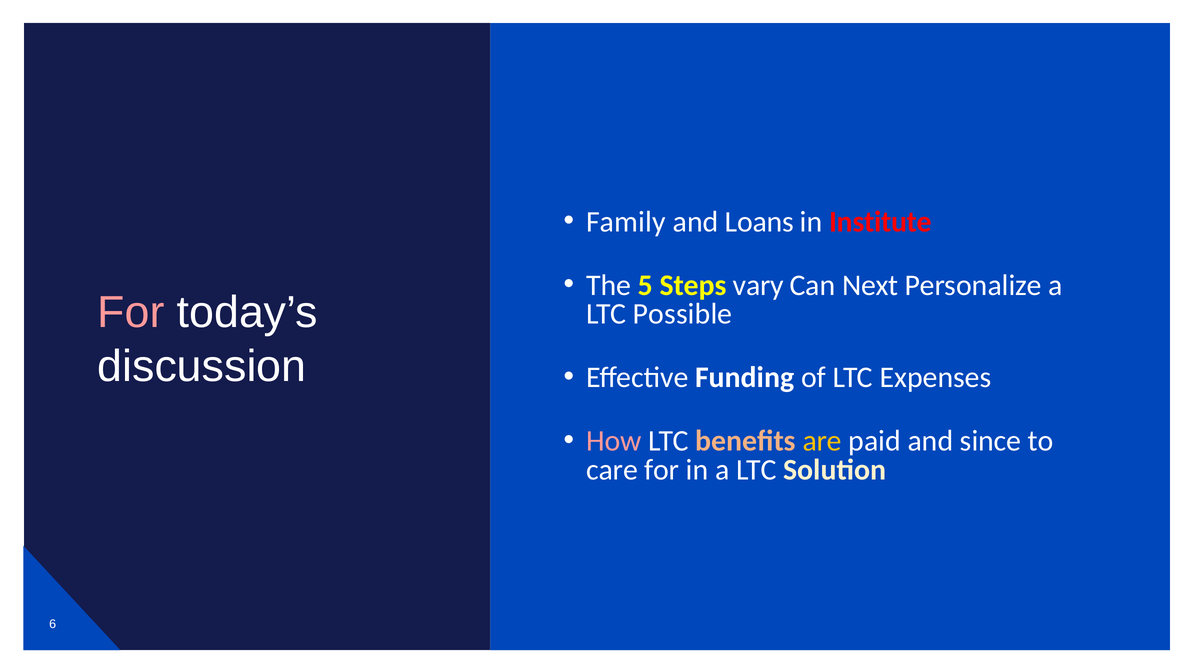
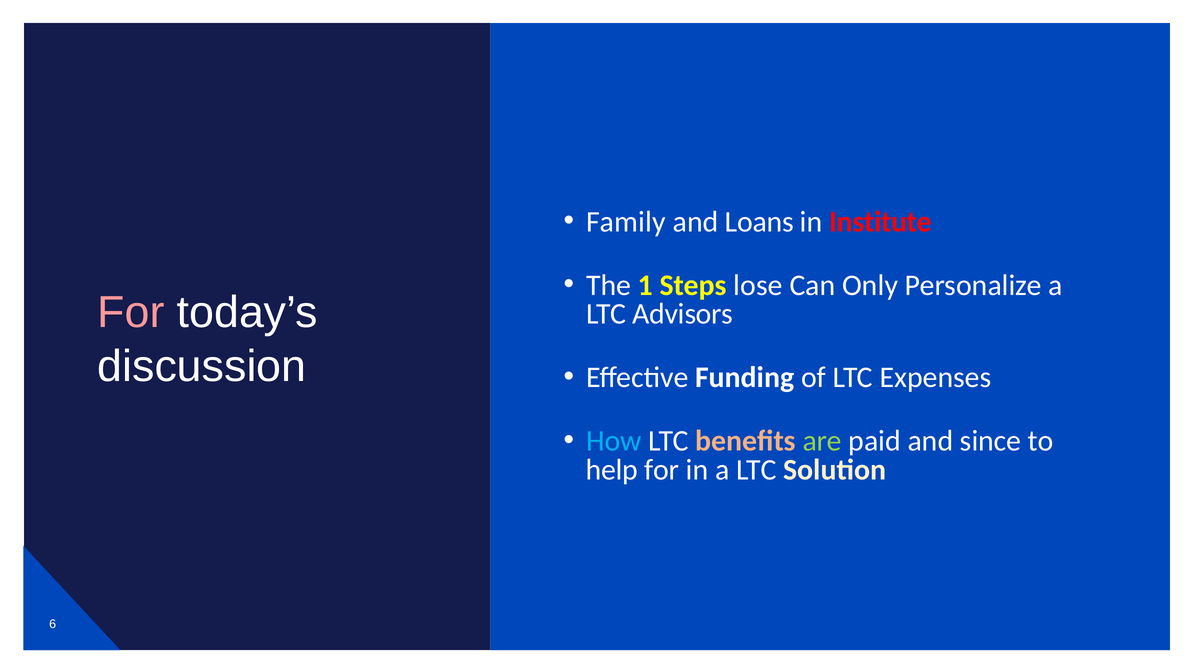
5: 5 -> 1 (645, 285)
vary: vary -> lose (758, 285)
Next: Next -> Only (870, 285)
Possible: Possible -> Advisors (683, 314)
How colour: pink -> light blue (614, 441)
are colour: yellow -> light green (822, 441)
care: care -> help (612, 470)
